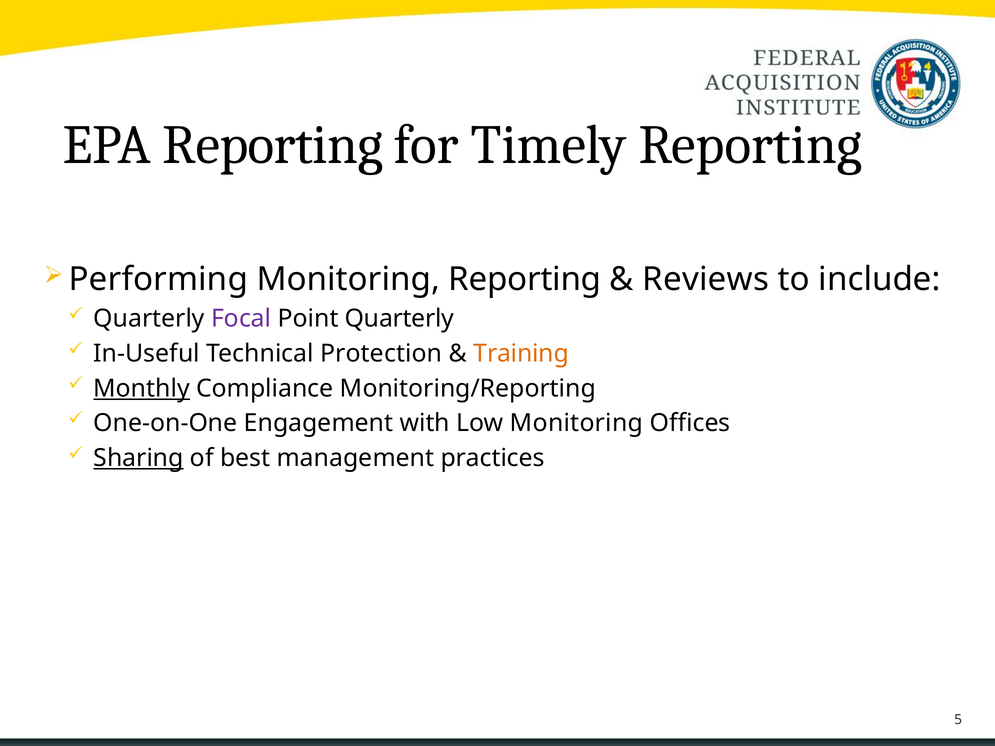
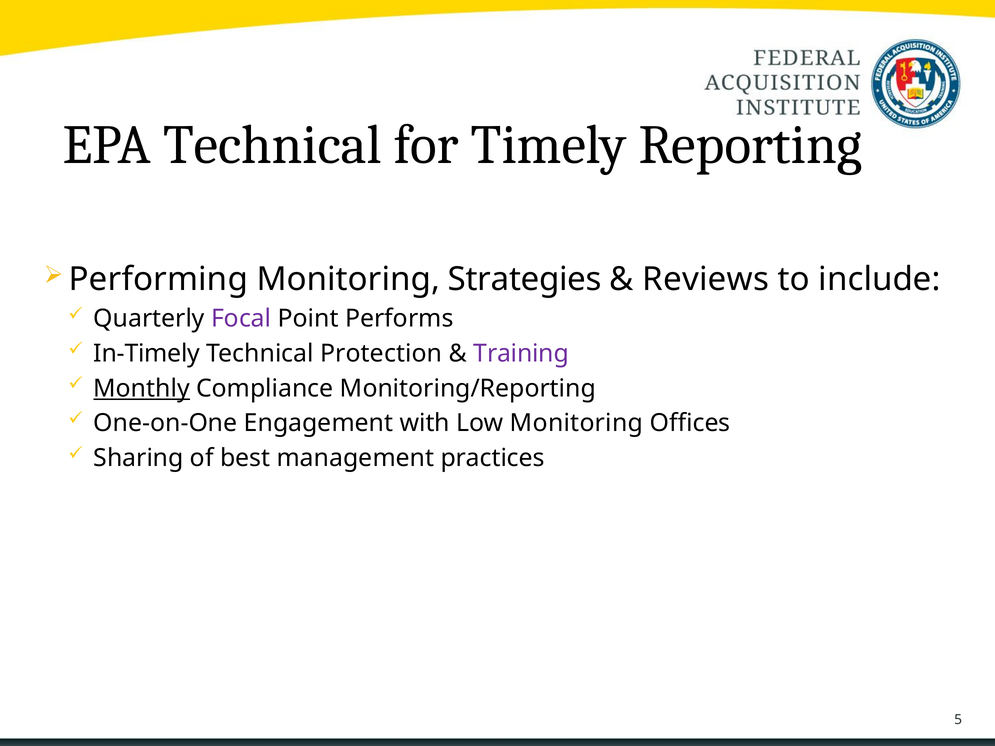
EPA Reporting: Reporting -> Technical (272, 145)
Monitoring Reporting: Reporting -> Strategies (525, 280)
Point Quarterly: Quarterly -> Performs (399, 319)
In-Useful: In-Useful -> In-Timely (147, 354)
Training colour: orange -> purple (521, 354)
Sharing underline: present -> none (138, 458)
